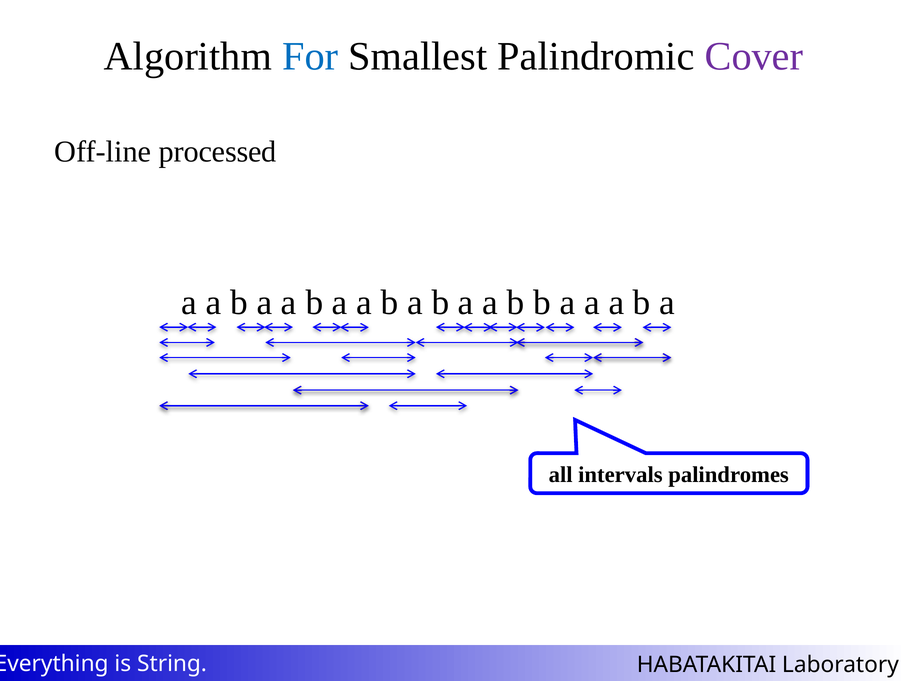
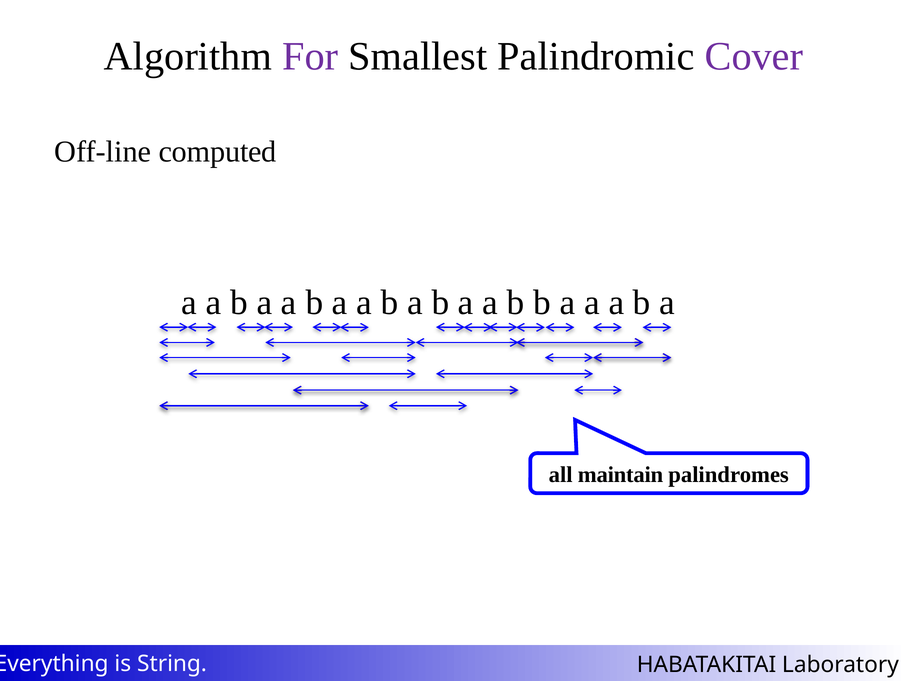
For colour: blue -> purple (310, 56)
processed: processed -> computed (218, 152)
intervals: intervals -> maintain (621, 475)
